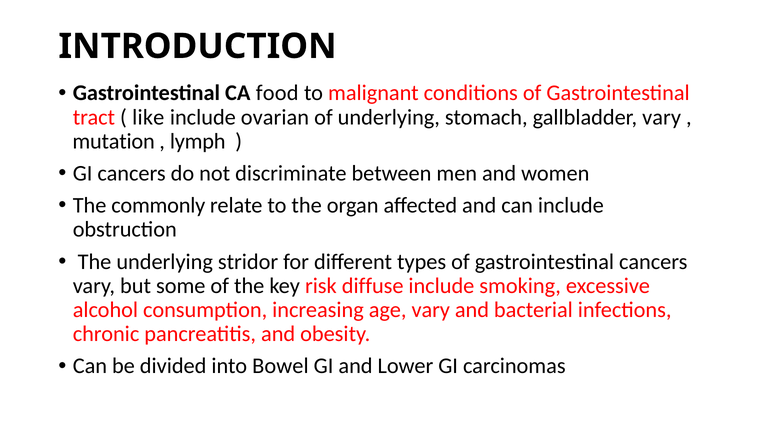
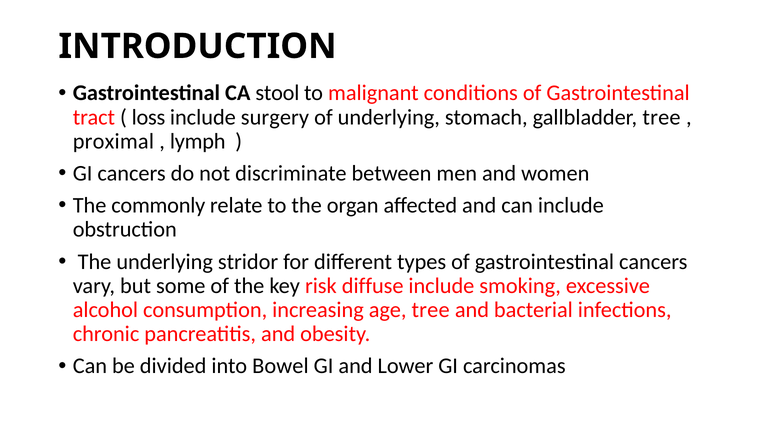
food: food -> stool (277, 93)
like: like -> loss (148, 117)
ovarian: ovarian -> surgery (275, 117)
gallbladder vary: vary -> tree (662, 117)
mutation: mutation -> proximal (113, 141)
age vary: vary -> tree (431, 310)
